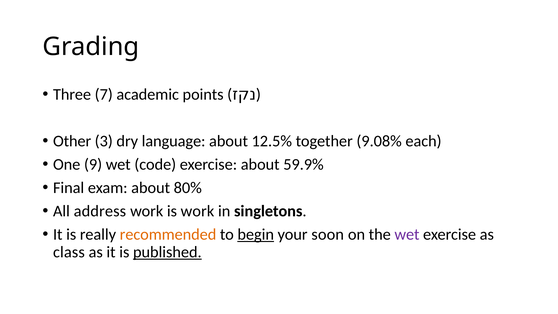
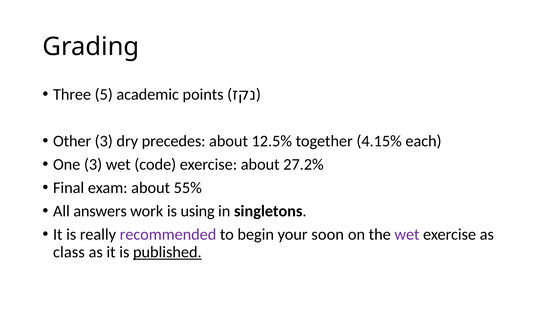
7: 7 -> 5 (104, 94)
language: language -> precedes (174, 141)
9.08%: 9.08% -> 4.15% (379, 141)
One 9: 9 -> 3 (93, 164)
59.9%: 59.9% -> 27.2% (303, 164)
80%: 80% -> 55% (188, 188)
address: address -> answers (100, 211)
is work: work -> using (198, 211)
recommended colour: orange -> purple (168, 234)
begin underline: present -> none (256, 234)
